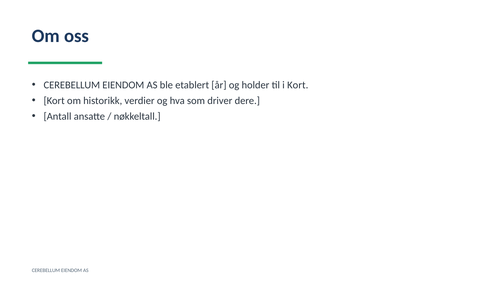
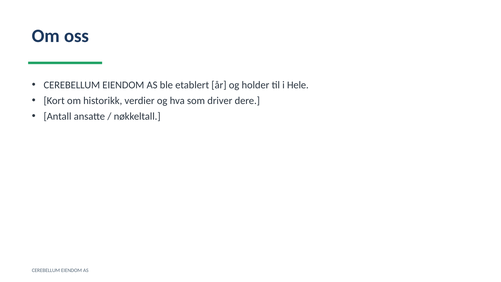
i Kort: Kort -> Hele (298, 85)
